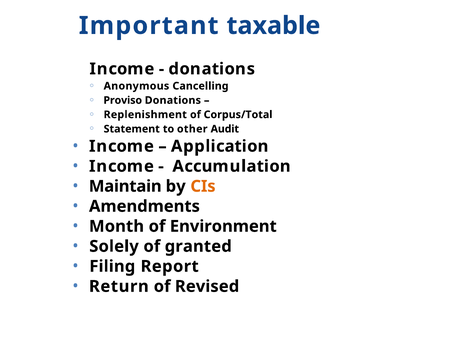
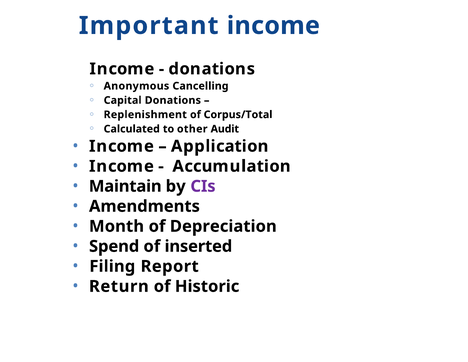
Important taxable: taxable -> income (273, 26)
Proviso: Proviso -> Capital (123, 100)
Statement: Statement -> Calculated (132, 129)
CIs colour: orange -> purple (203, 186)
Environment: Environment -> Depreciation (223, 226)
Solely: Solely -> Spend (114, 246)
granted: granted -> inserted (198, 246)
Revised: Revised -> Historic (207, 286)
